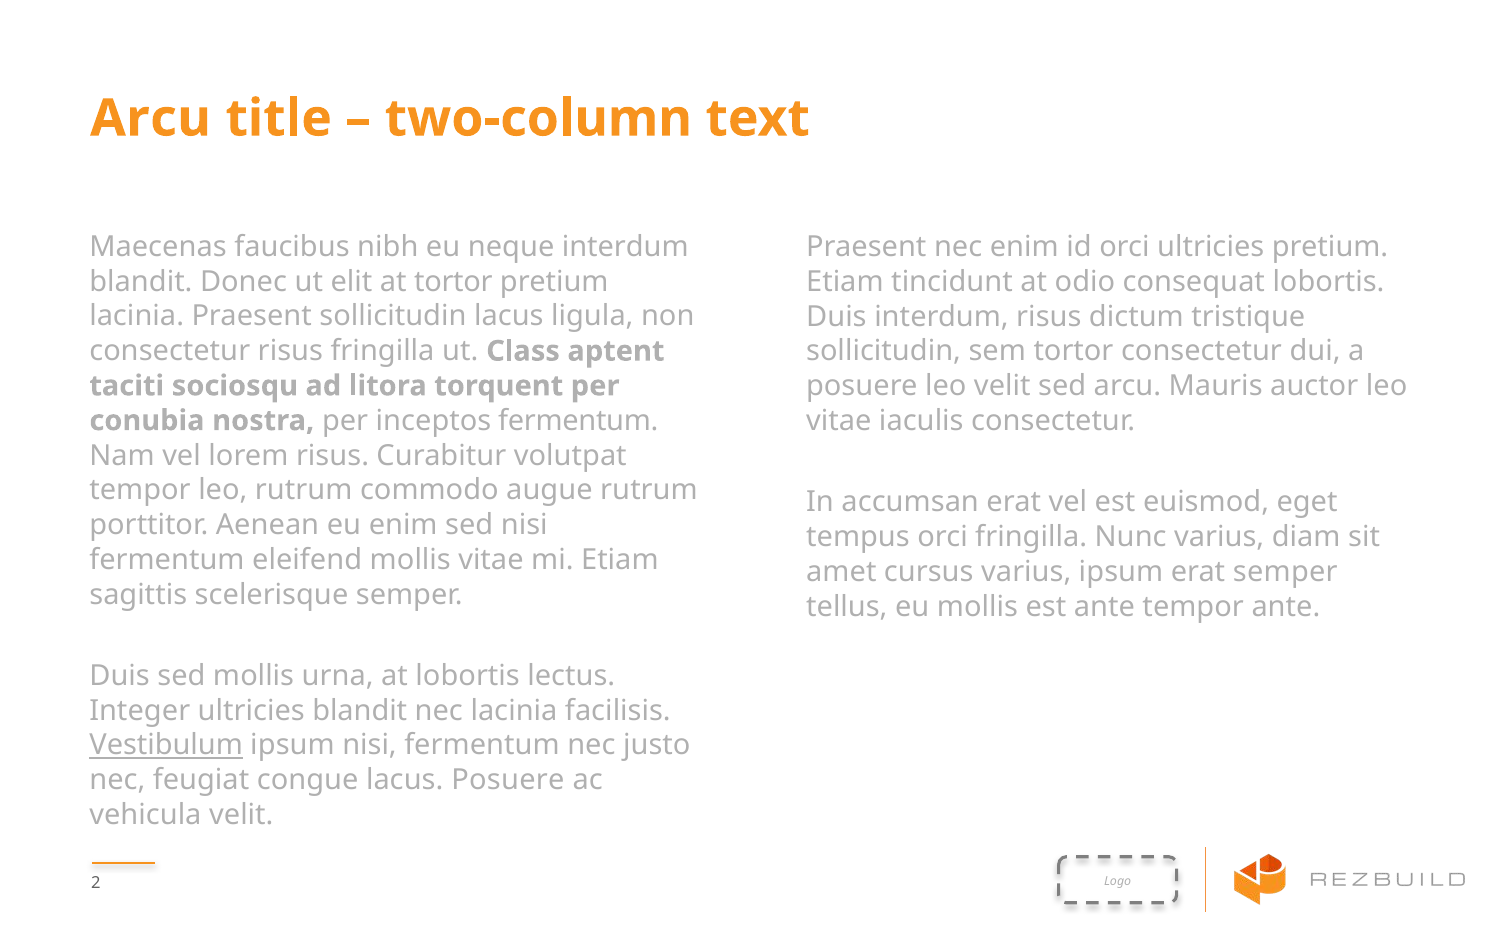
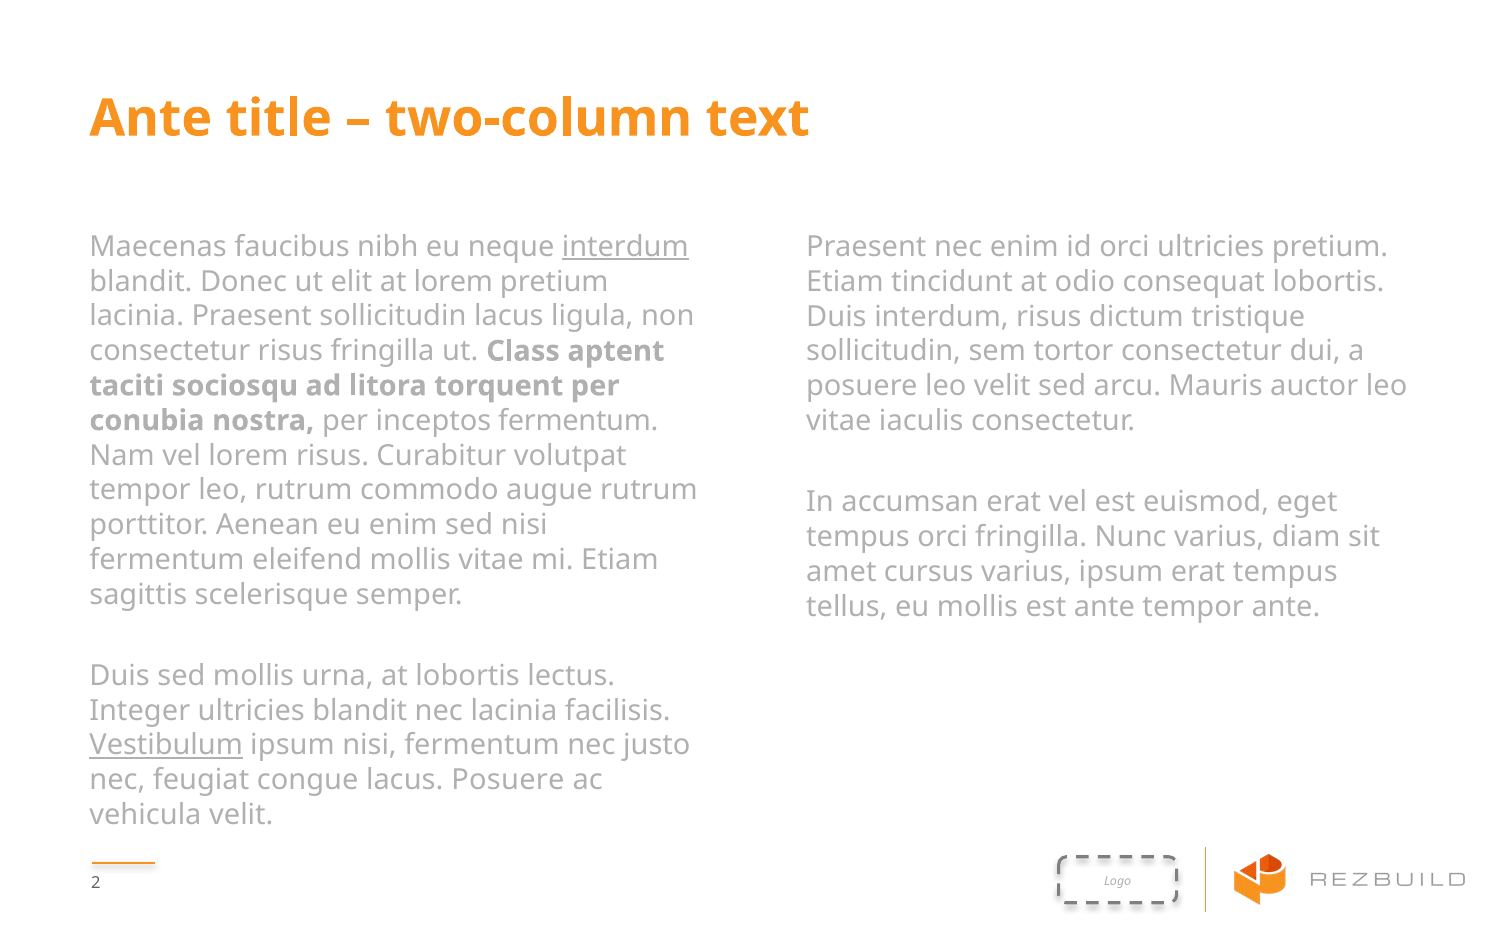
Arcu: Arcu -> Ante (151, 118)
interdum underline: none -> present (625, 247)
at tortor: tortor -> lorem (453, 282)
erat semper: semper -> tempus (1285, 572)
